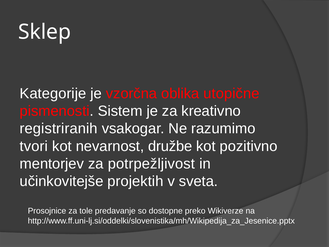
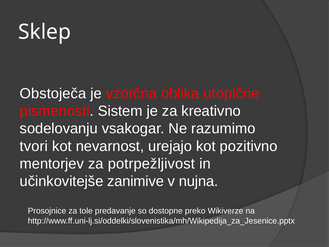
Kategorije: Kategorije -> Obstoječa (53, 93)
registriranih: registriranih -> sodelovanju (59, 128)
družbe: družbe -> urejajo (170, 146)
projektih: projektih -> zanimive (136, 181)
sveta: sveta -> nujna (199, 181)
